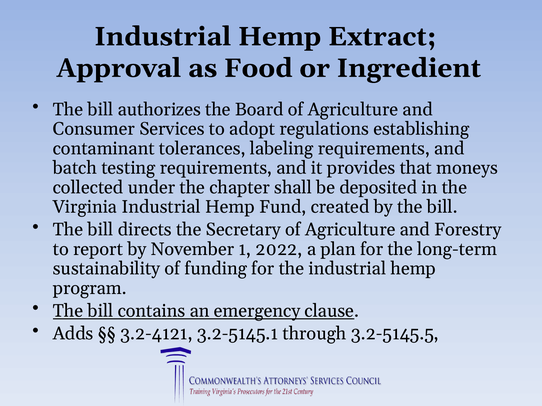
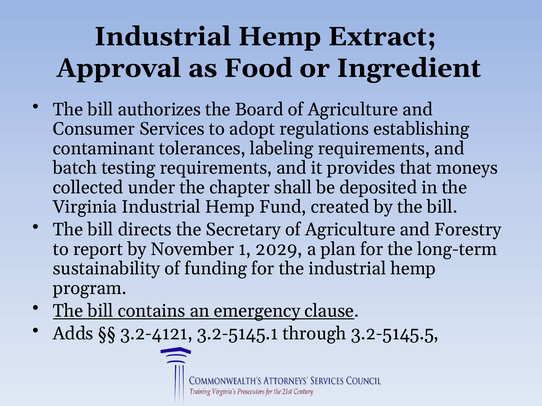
2022: 2022 -> 2029 (279, 249)
